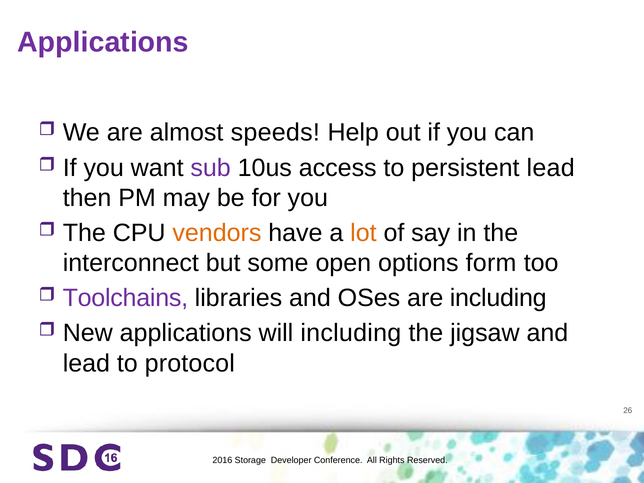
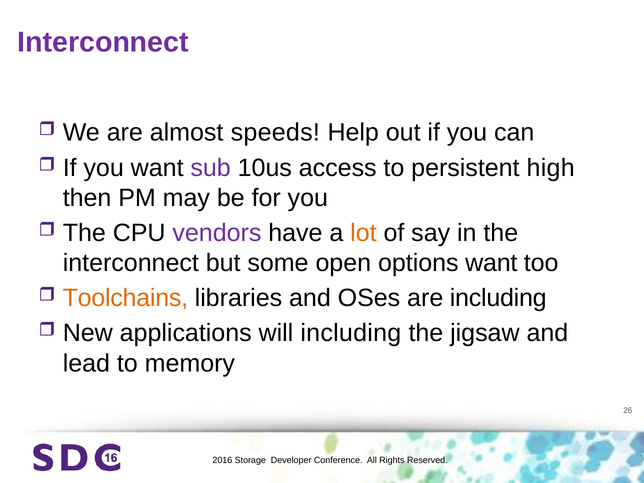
Applications: Applications -> Interconnect (103, 42)
persistent lead: lead -> high (551, 168)
vendors colour: orange -> purple (217, 233)
options form: form -> want (491, 263)
Toolchains colour: purple -> orange (125, 298)
protocol: protocol -> memory (190, 363)
